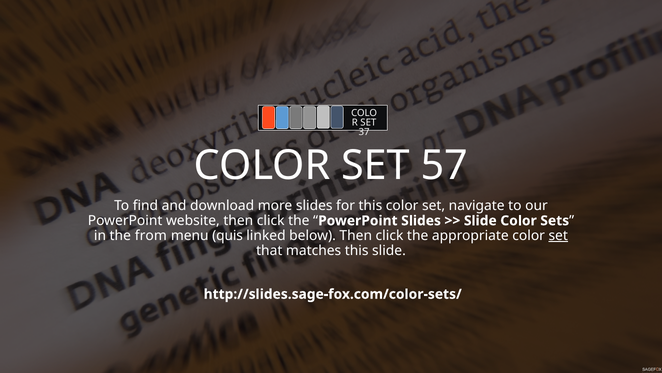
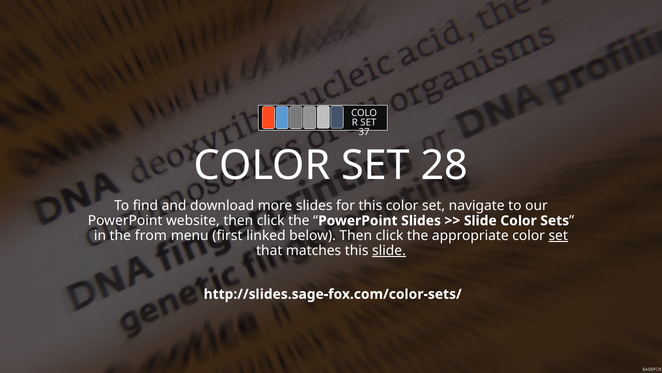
57: 57 -> 28 (444, 165)
quis: quis -> first (227, 235)
slide underline: none -> present (389, 250)
